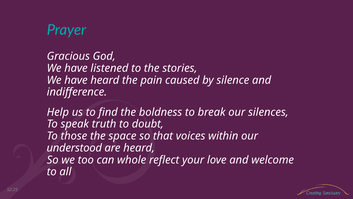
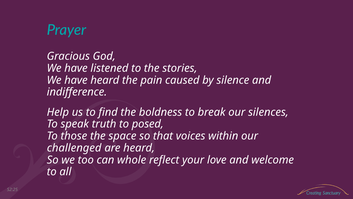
doubt: doubt -> posed (148, 124)
understood: understood -> challenged (74, 148)
